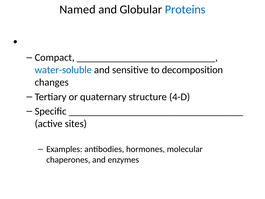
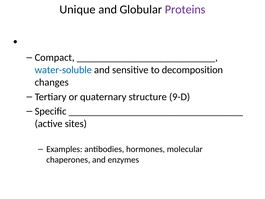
Named: Named -> Unique (77, 9)
Proteins colour: blue -> purple (185, 9)
4-D: 4-D -> 9-D (180, 97)
